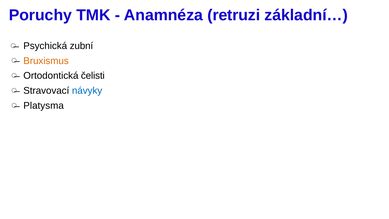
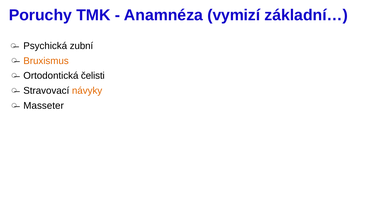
retruzi: retruzi -> vymizí (234, 15)
návyky colour: blue -> orange (87, 91)
Platysma: Platysma -> Masseter (44, 106)
